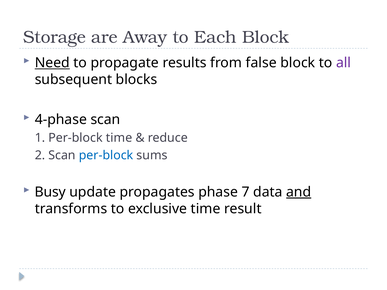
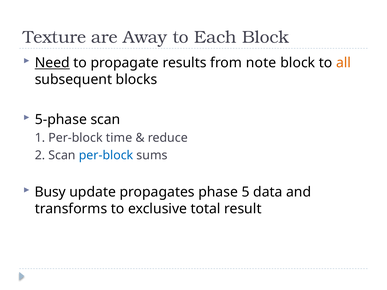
Storage: Storage -> Texture (54, 37)
false: false -> note (261, 63)
all colour: purple -> orange (344, 63)
4-phase: 4-phase -> 5-phase (61, 120)
7: 7 -> 5 (246, 192)
and underline: present -> none (299, 192)
exclusive time: time -> total (206, 209)
